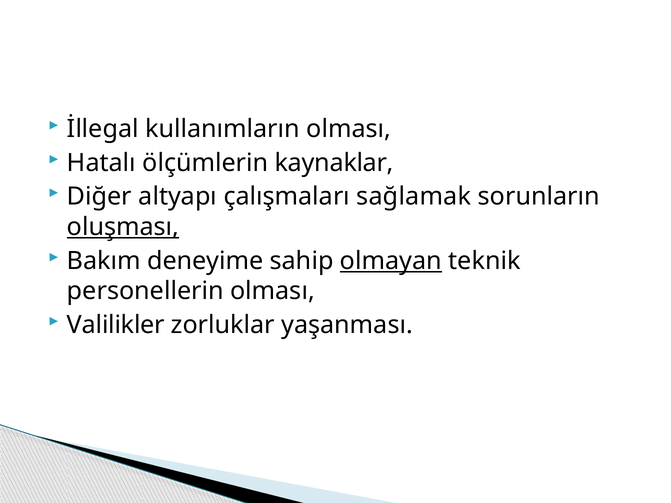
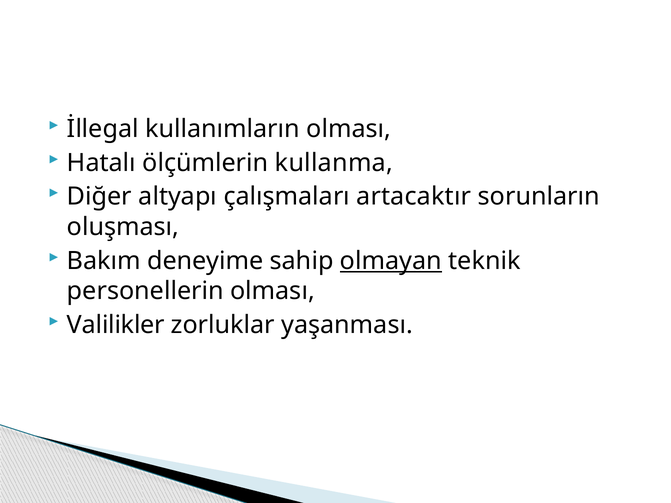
kaynaklar: kaynaklar -> kullanma (334, 163)
sağlamak: sağlamak -> artacaktır (414, 197)
oluşması underline: present -> none (123, 227)
